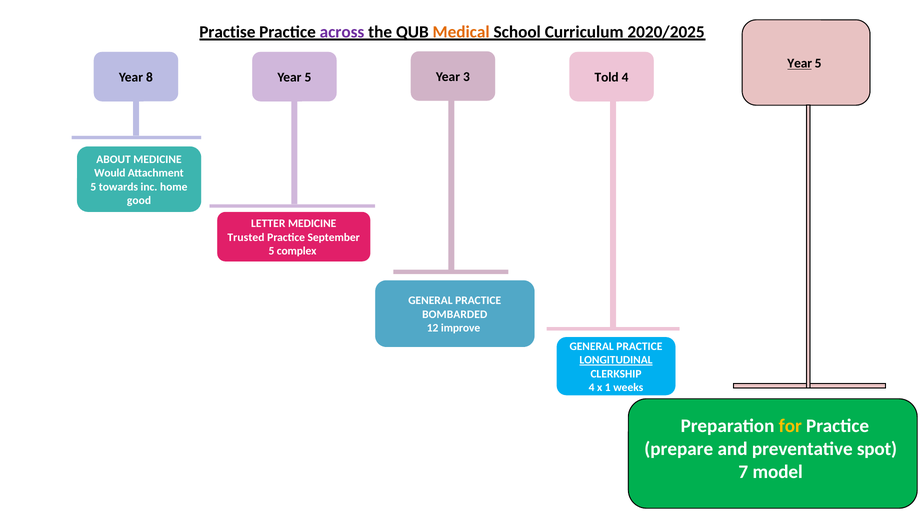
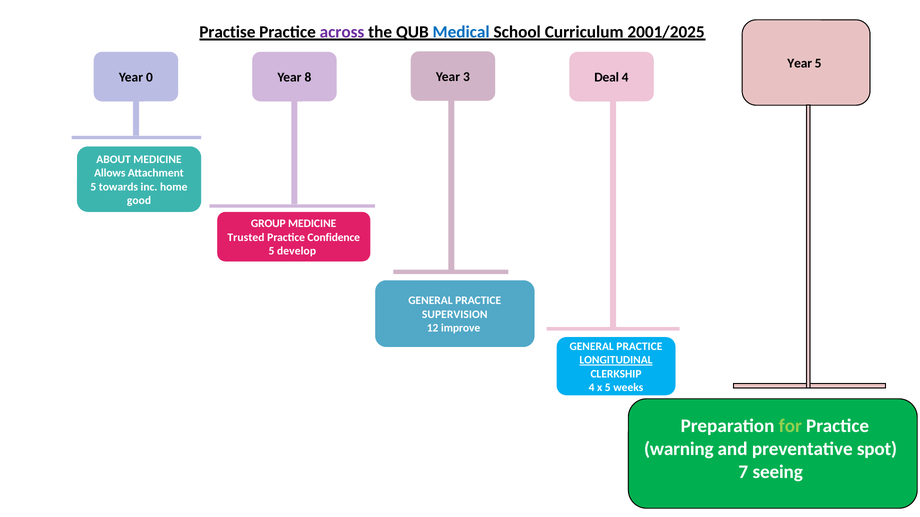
Medical colour: orange -> blue (461, 32)
2020/2025: 2020/2025 -> 2001/2025 (666, 32)
Year underline: present -> none (800, 63)
8: 8 -> 0 (149, 78)
5: 5 -> 8 (308, 78)
Told: Told -> Deal (607, 78)
Would: Would -> Allows (110, 173)
LETTER: LETTER -> GROUP (268, 224)
September: September -> Confidence (334, 238)
complex: complex -> develop (297, 251)
BOMBARDED: BOMBARDED -> SUPERVISION (455, 315)
x 1: 1 -> 5 (608, 388)
for colour: yellow -> light green (790, 426)
prepare: prepare -> warning (679, 449)
model: model -> seeing (778, 472)
